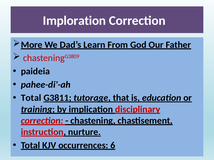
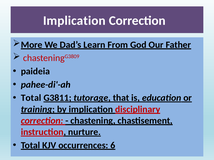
Imploration: Imploration -> Implication (74, 21)
